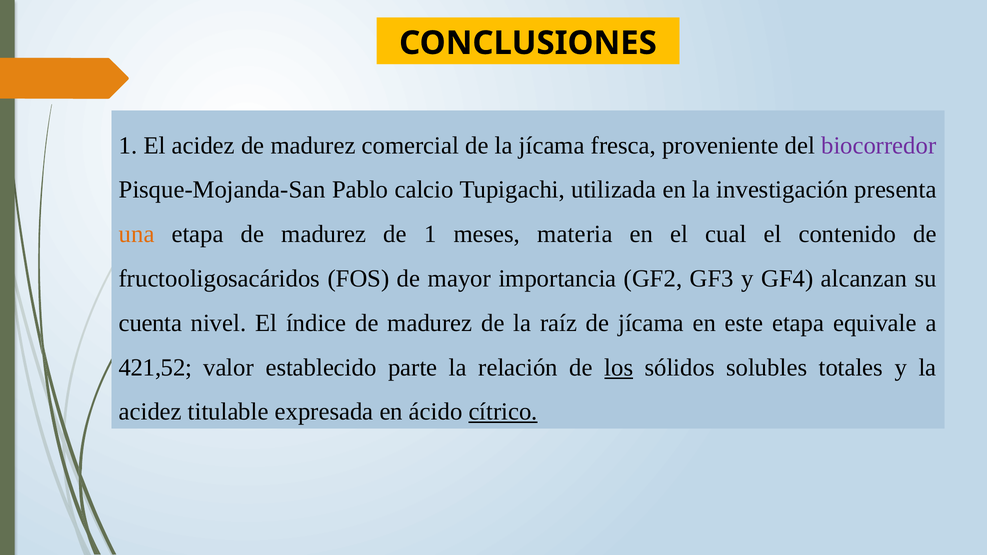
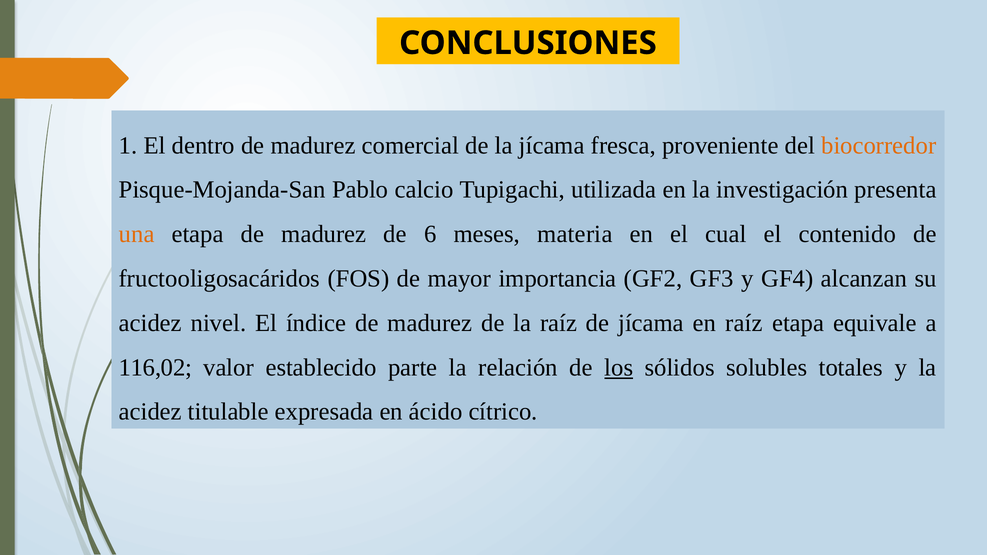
El acidez: acidez -> dentro (203, 145)
biocorredor colour: purple -> orange (879, 145)
de 1: 1 -> 6 (430, 234)
cuenta: cuenta -> acidez (150, 323)
en este: este -> raíz (744, 323)
421,52: 421,52 -> 116,02 (155, 368)
cítrico underline: present -> none (503, 412)
